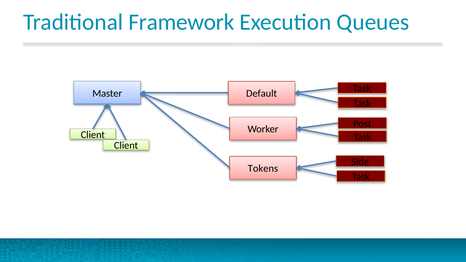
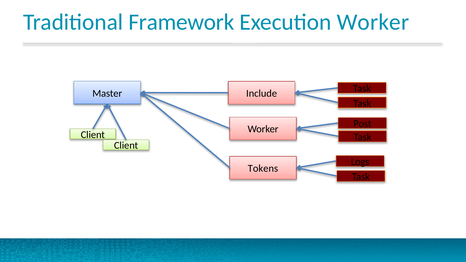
Execution Queues: Queues -> Worker (373, 22)
Default: Default -> Include (262, 94)
Side: Side -> Logs (360, 162)
